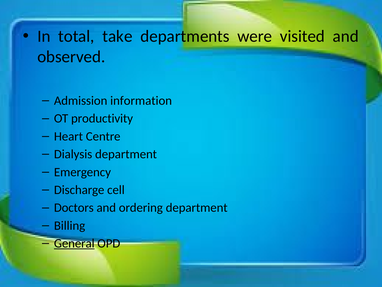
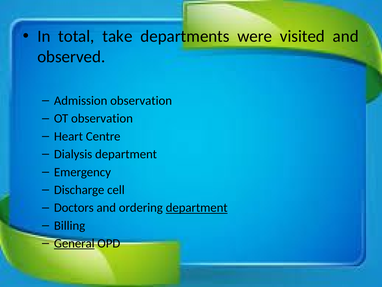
Admission information: information -> observation (141, 100)
OT productivity: productivity -> observation (102, 118)
department underline: none -> present (197, 207)
